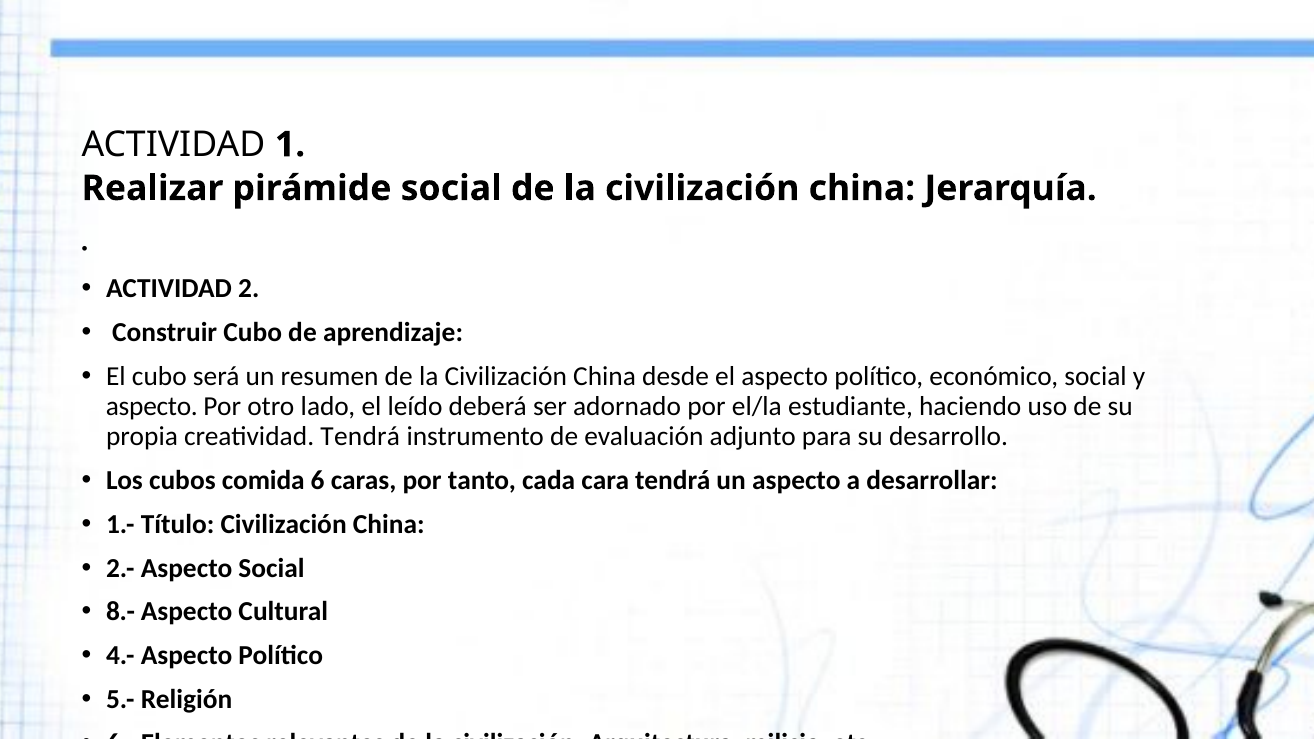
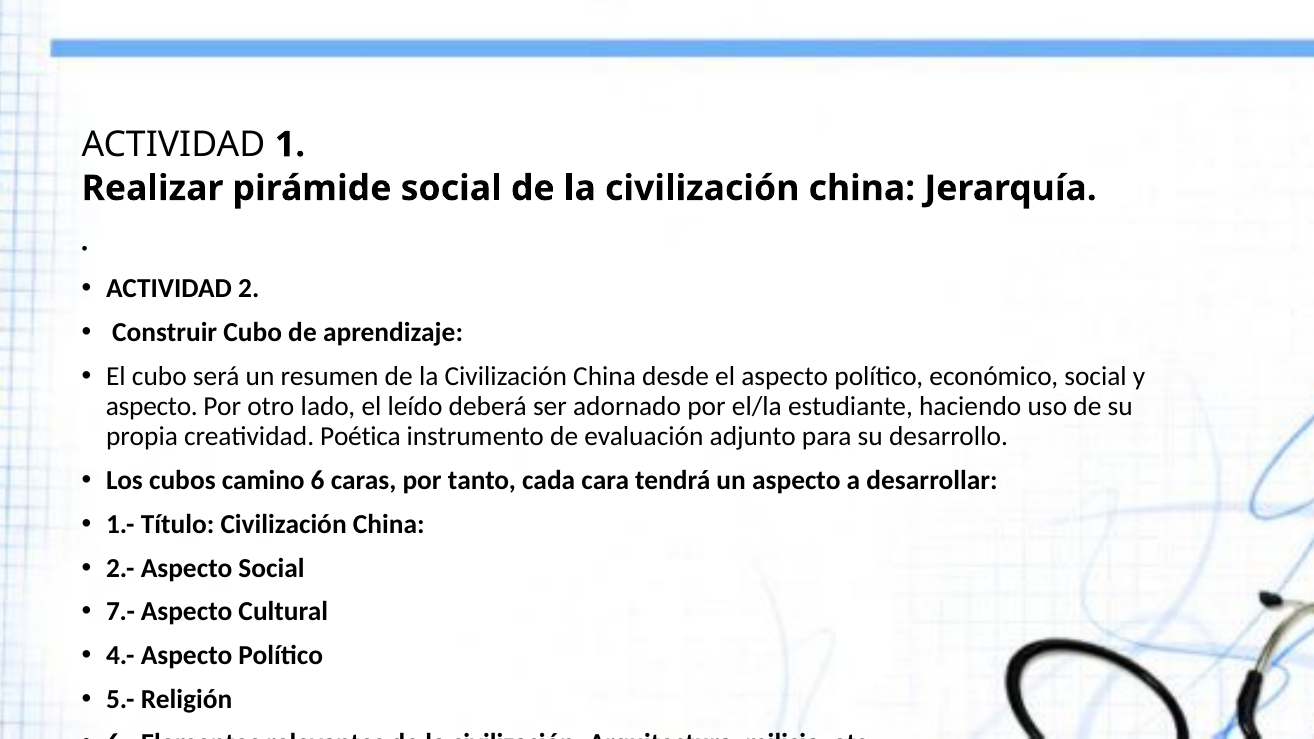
creatividad Tendrá: Tendrá -> Poética (361, 437)
comida: comida -> camino (263, 480)
8.-: 8.- -> 7.- (121, 612)
